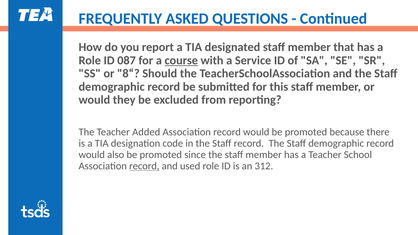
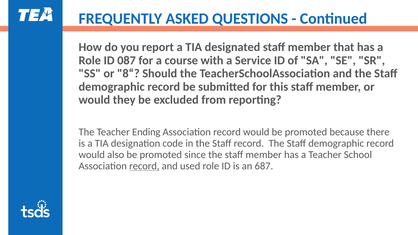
course underline: present -> none (181, 61)
Added: Added -> Ending (146, 132)
312: 312 -> 687 (264, 166)
